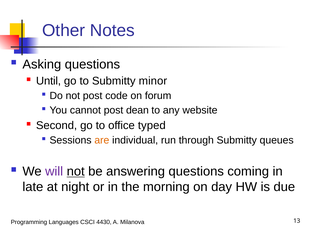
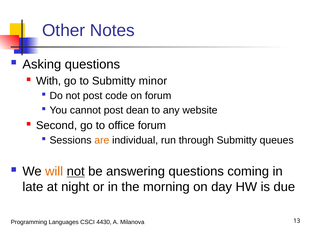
Until: Until -> With (49, 81)
office typed: typed -> forum (152, 126)
will colour: purple -> orange (54, 172)
